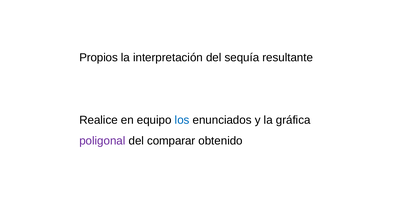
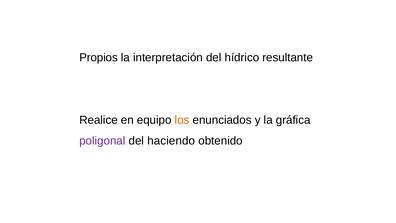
sequía: sequía -> hídrico (242, 57)
los colour: blue -> orange (182, 120)
comparar: comparar -> haciendo (171, 141)
